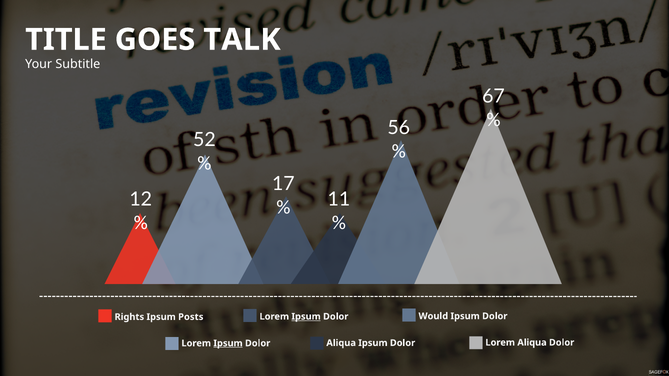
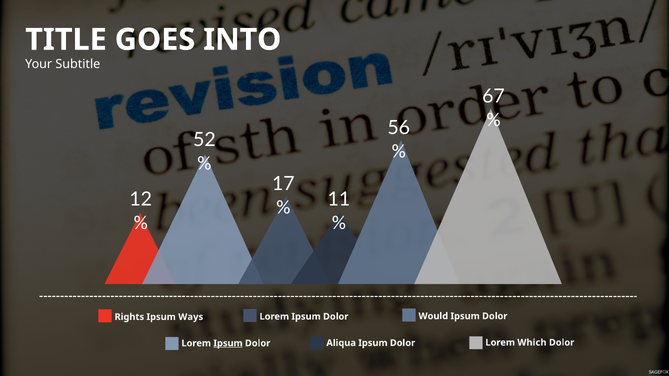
TALK: TALK -> INTO (242, 40)
Ipsum underline: present -> none (306, 317)
Posts: Posts -> Ways (191, 317)
Lorem Aliqua: Aliqua -> Which (532, 343)
